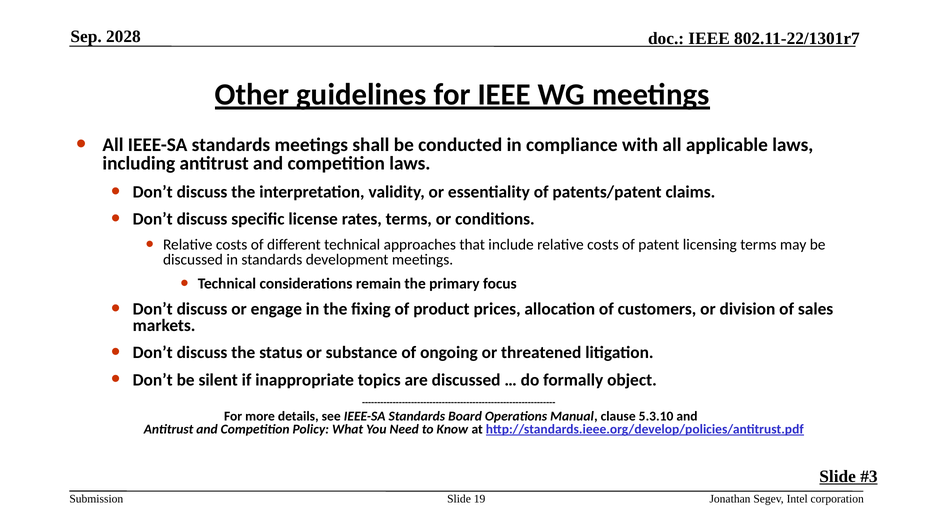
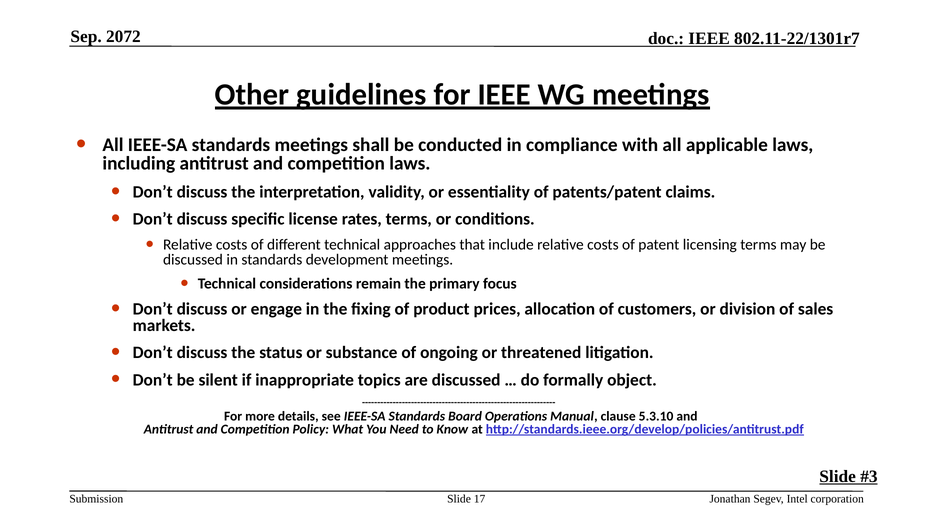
2028: 2028 -> 2072 (123, 37)
19: 19 -> 17 (480, 499)
